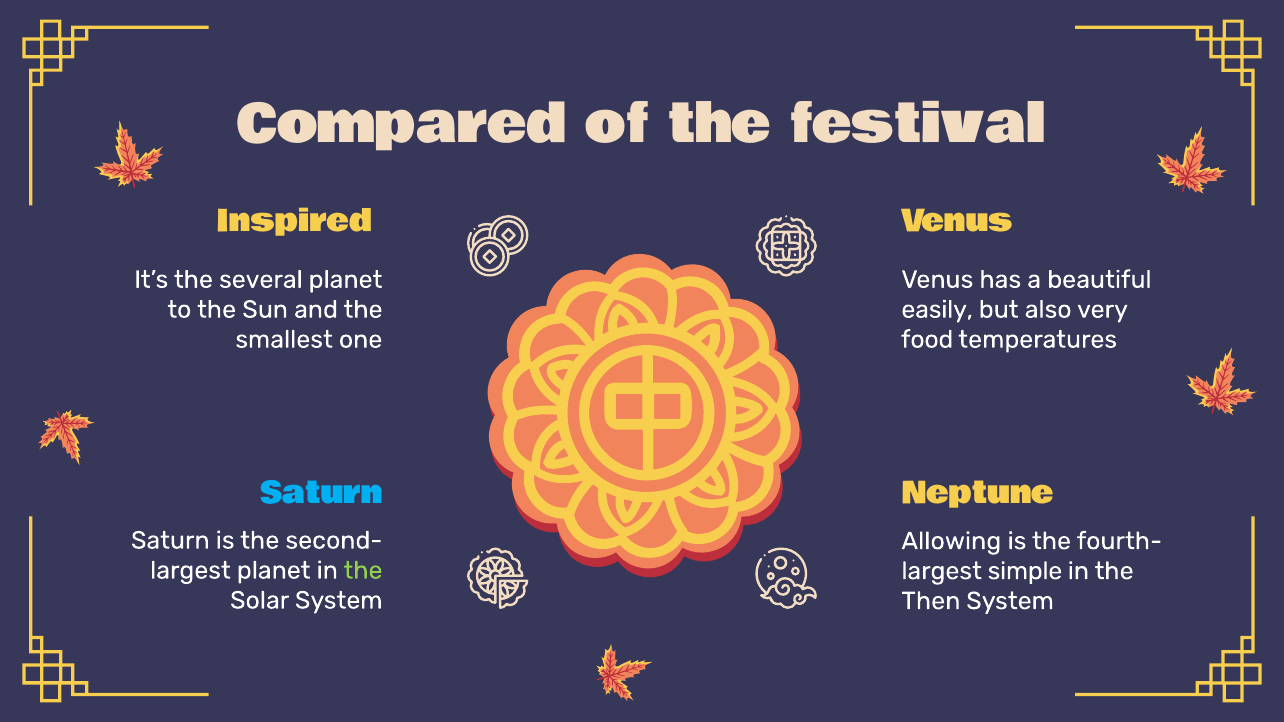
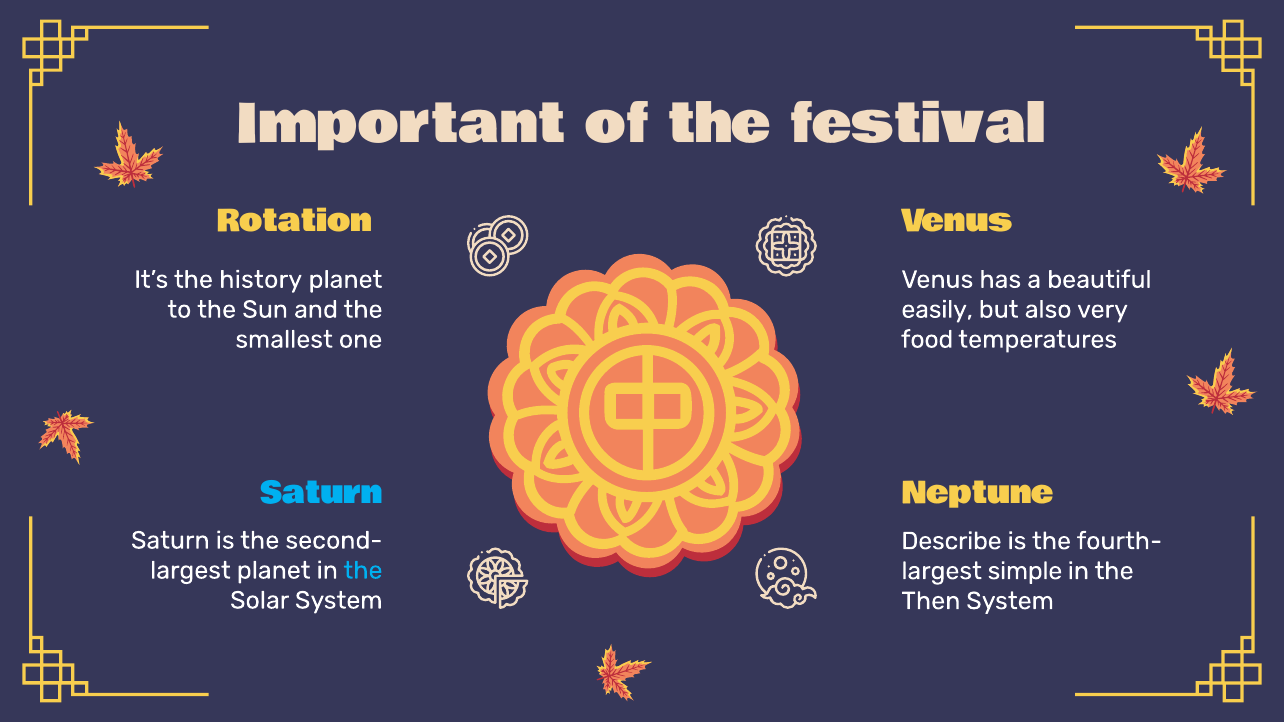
Compared: Compared -> Important (401, 124)
Inspired: Inspired -> Rotation (294, 222)
several: several -> history (261, 280)
Allowing: Allowing -> Describe (951, 541)
the colour: light green -> light blue (363, 571)
